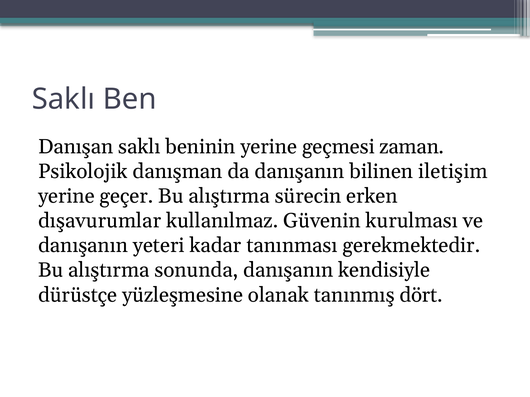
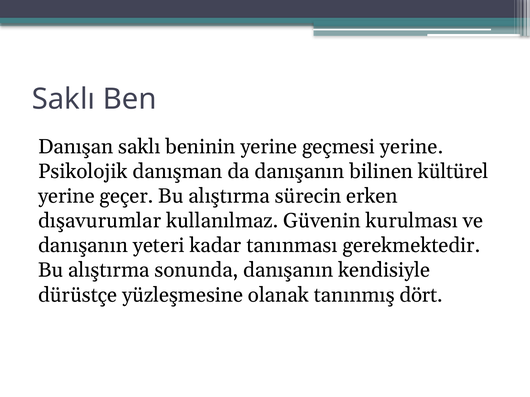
geçmesi zaman: zaman -> yerine (412, 147)
iletişim: iletişim -> kültürel (453, 172)
